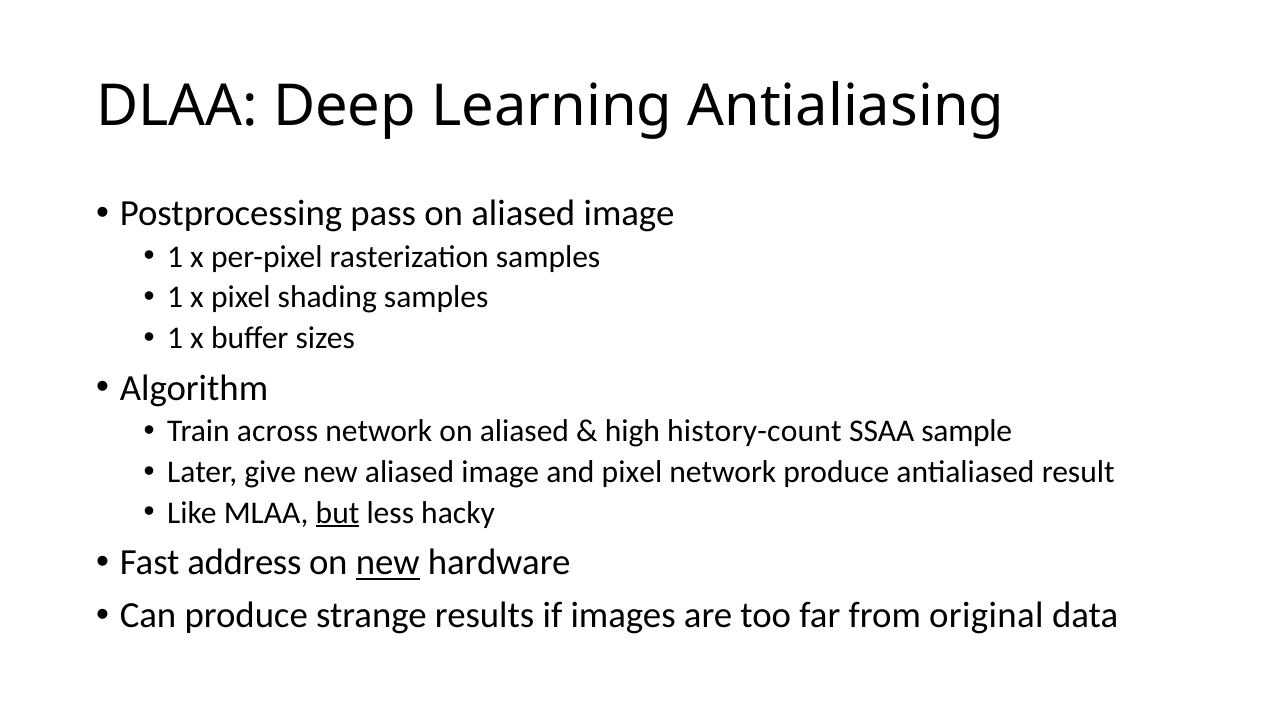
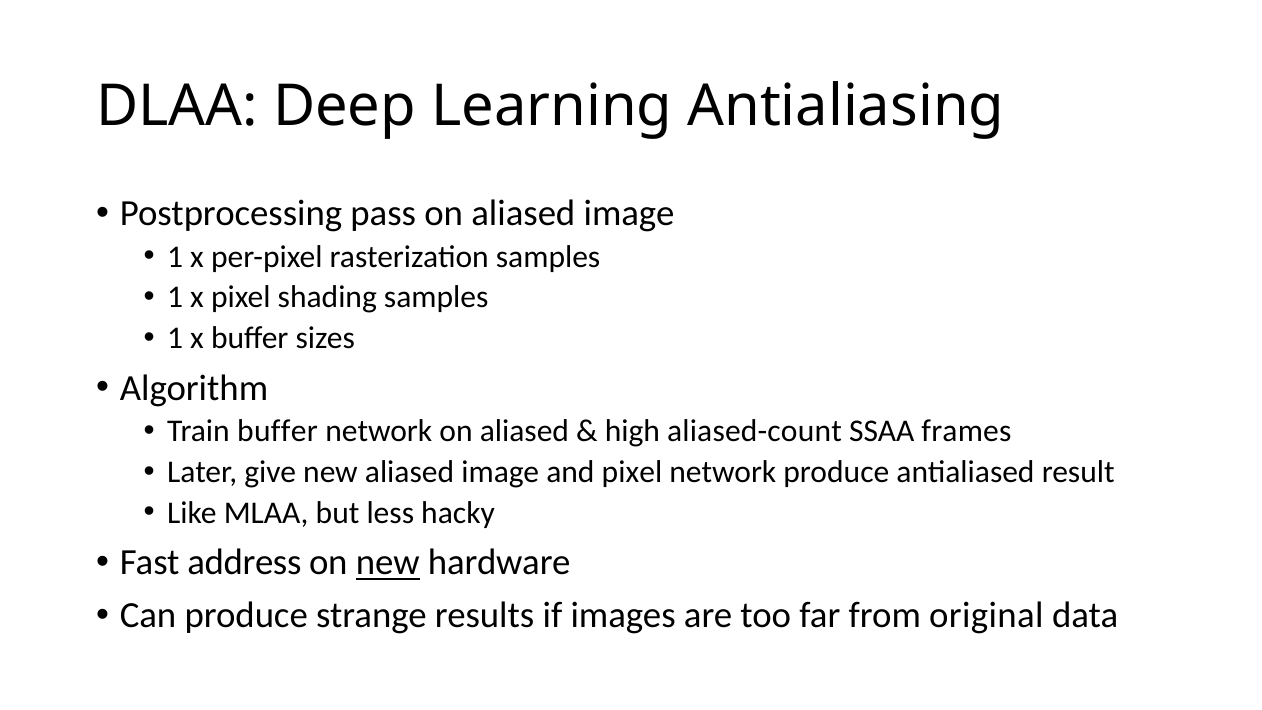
Train across: across -> buffer (277, 431)
history-count: history-count -> aliased-count (754, 431)
sample: sample -> frames (966, 431)
but underline: present -> none (338, 513)
